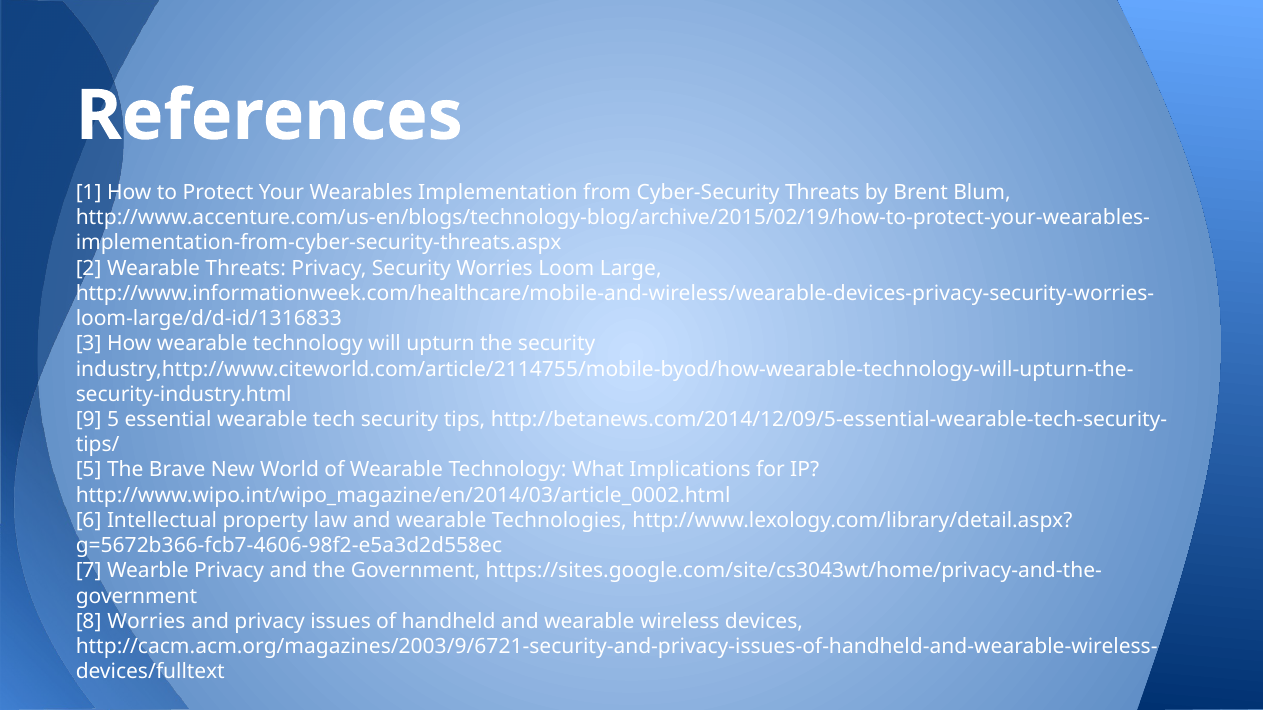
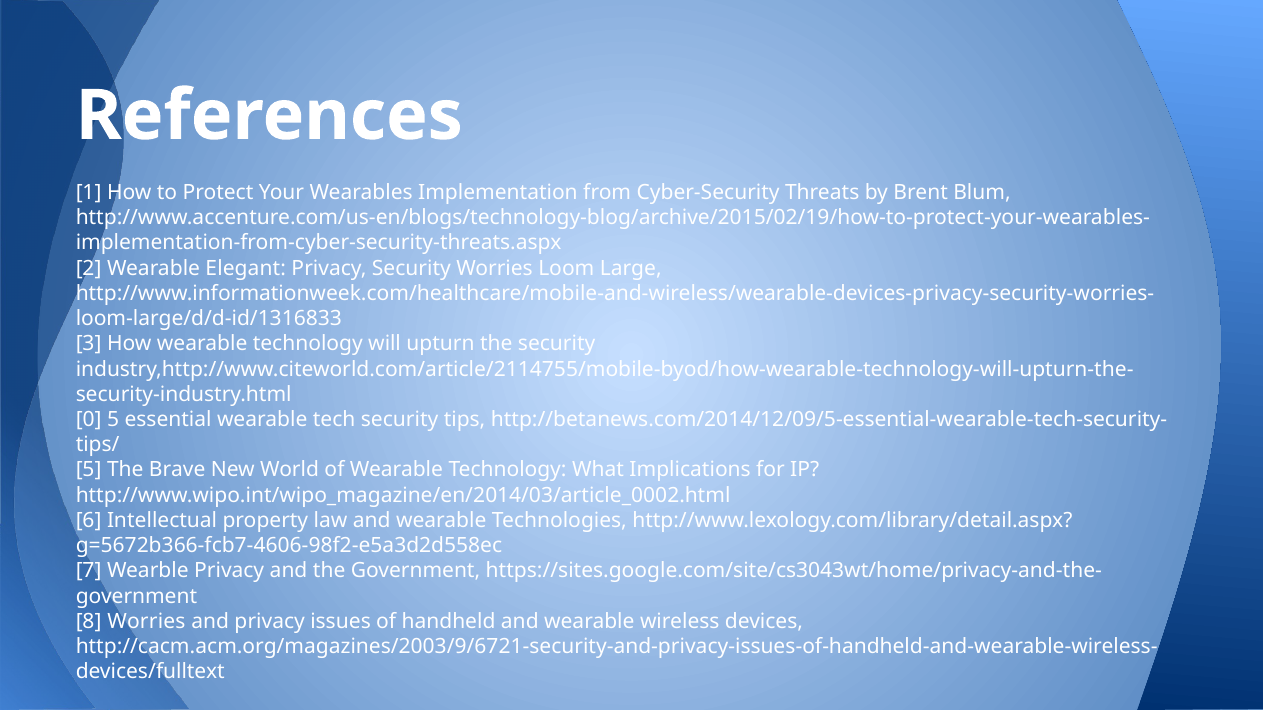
Wearable Threats: Threats -> Elegant (246, 268)
9: 9 -> 0 (89, 420)
